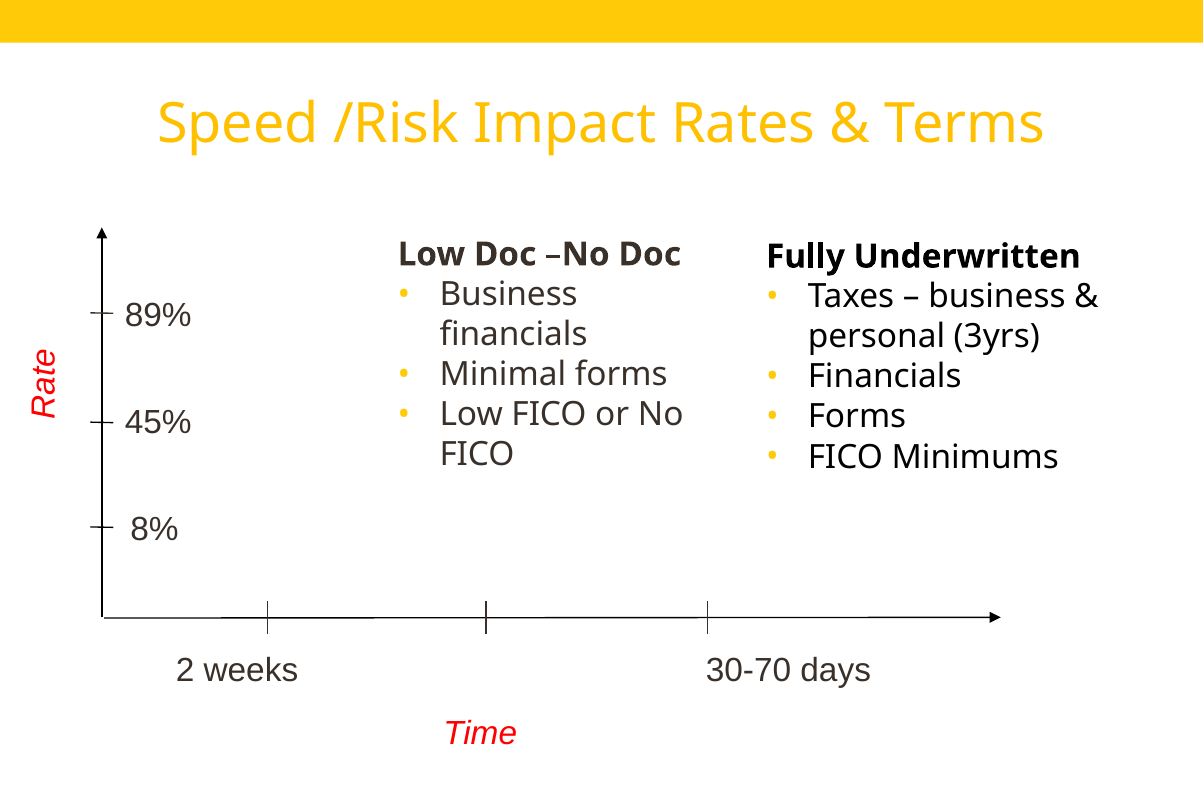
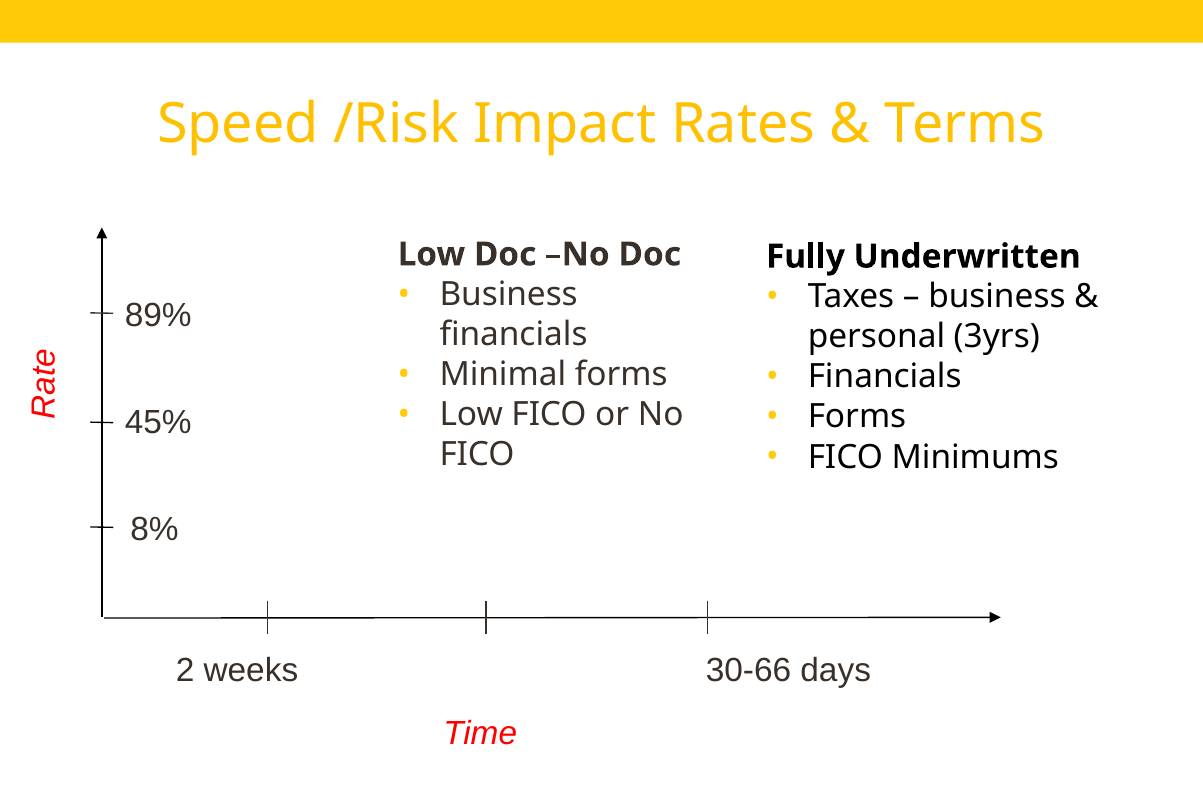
30-70: 30-70 -> 30-66 (748, 671)
